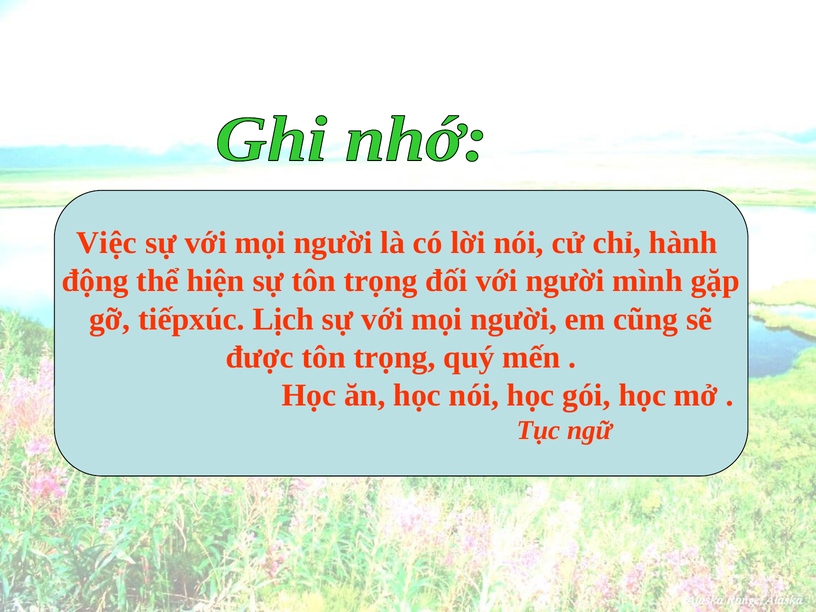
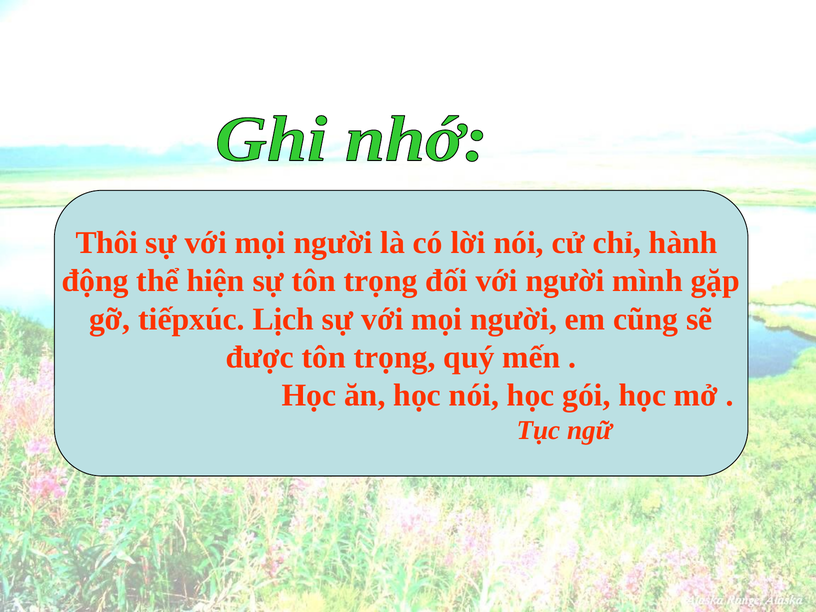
Việc: Việc -> Thôi (107, 243)
